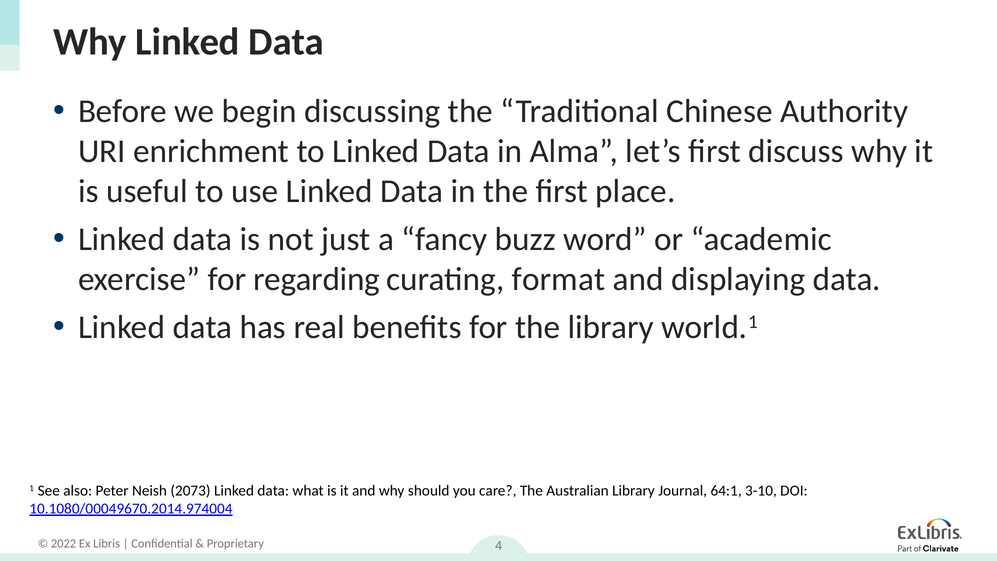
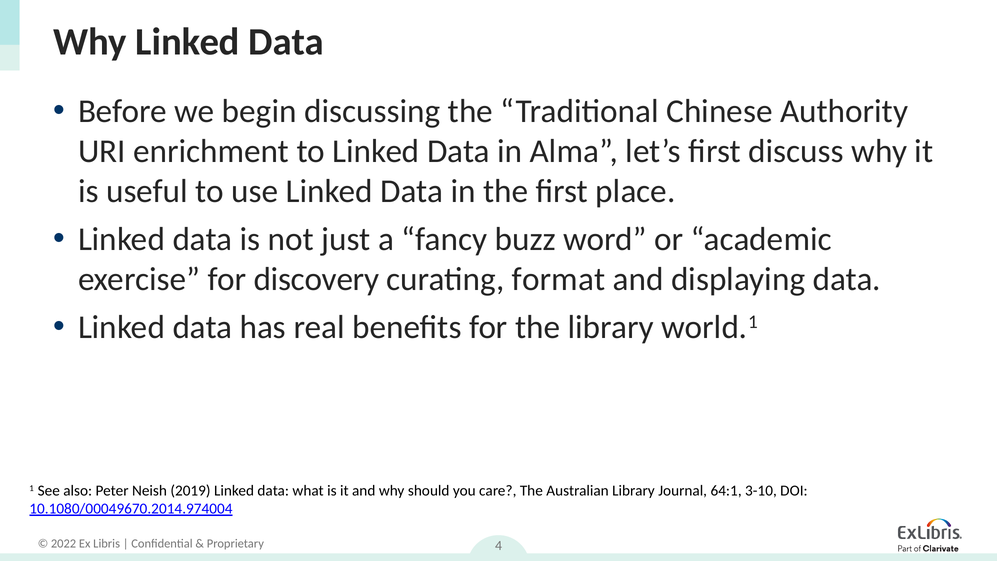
regarding: regarding -> discovery (316, 279)
2073: 2073 -> 2019 (190, 490)
